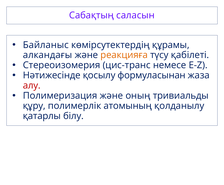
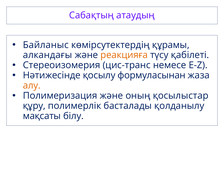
саласын: саласын -> атаудың (135, 15)
алу colour: red -> orange (32, 85)
тривиальды: тривиальды -> қосылыстар (181, 95)
атомының: атомының -> басталады (128, 106)
қатарлы: қатарлы -> мақсаты (42, 116)
